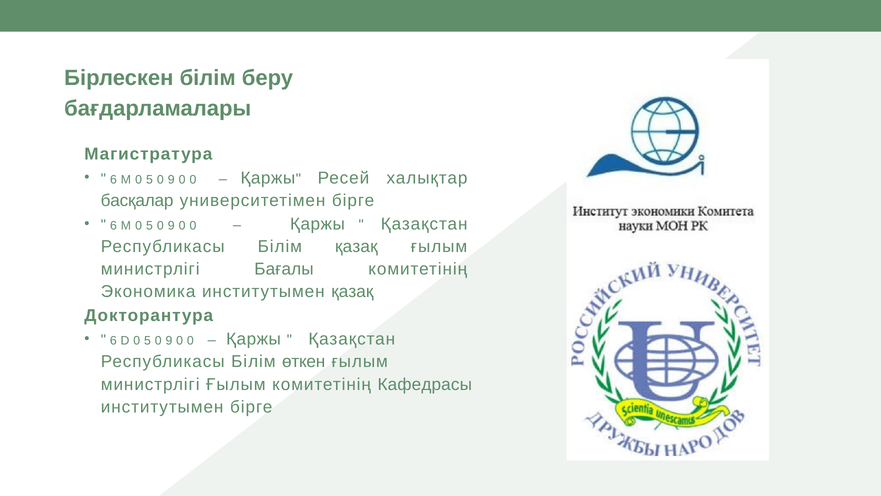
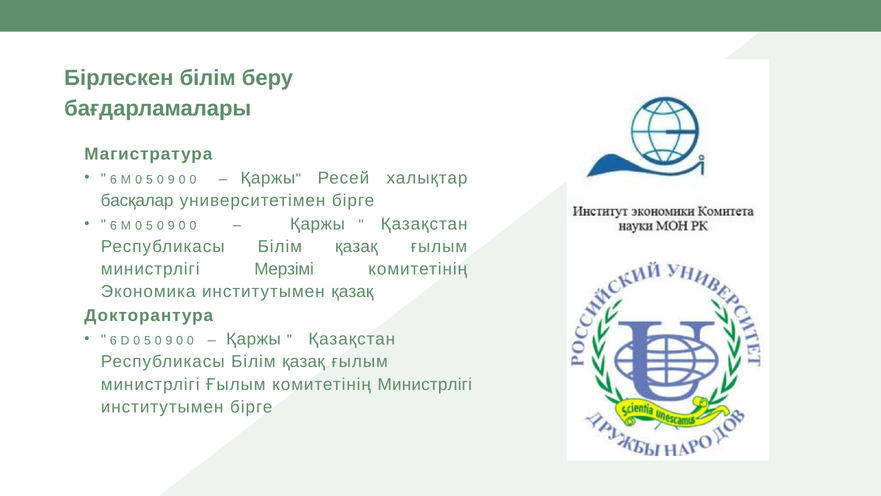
Бағалы: Бағалы -> Мерзімі (284, 269)
өткен: өткен -> қазақ (303, 362)
комитетінің Кафедрасы: Кафедрасы -> Министрлігі (425, 384)
